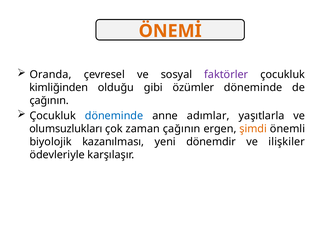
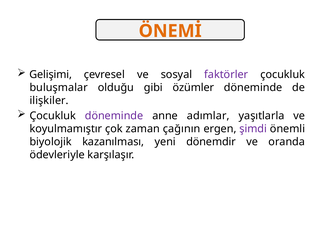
Oranda: Oranda -> Gelişimi (51, 74)
kimliğinden: kimliğinden -> buluşmalar (59, 87)
çağının: çağının -> ilişkiler (49, 100)
döneminde colour: blue -> purple (114, 116)
olumsuzlukları: olumsuzlukları -> koyulmamıştır (66, 129)
şimdi colour: orange -> purple (253, 129)
ilişkiler: ilişkiler -> oranda (287, 142)
